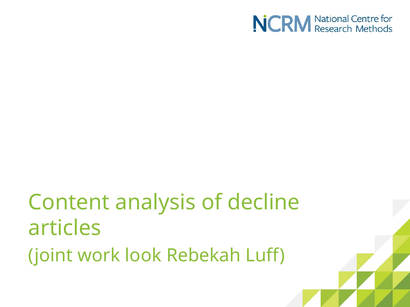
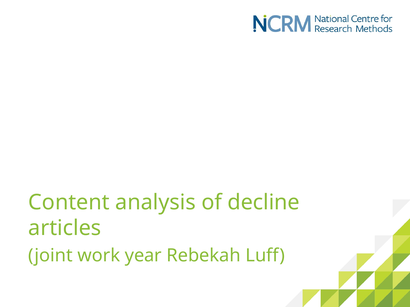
look: look -> year (143, 256)
